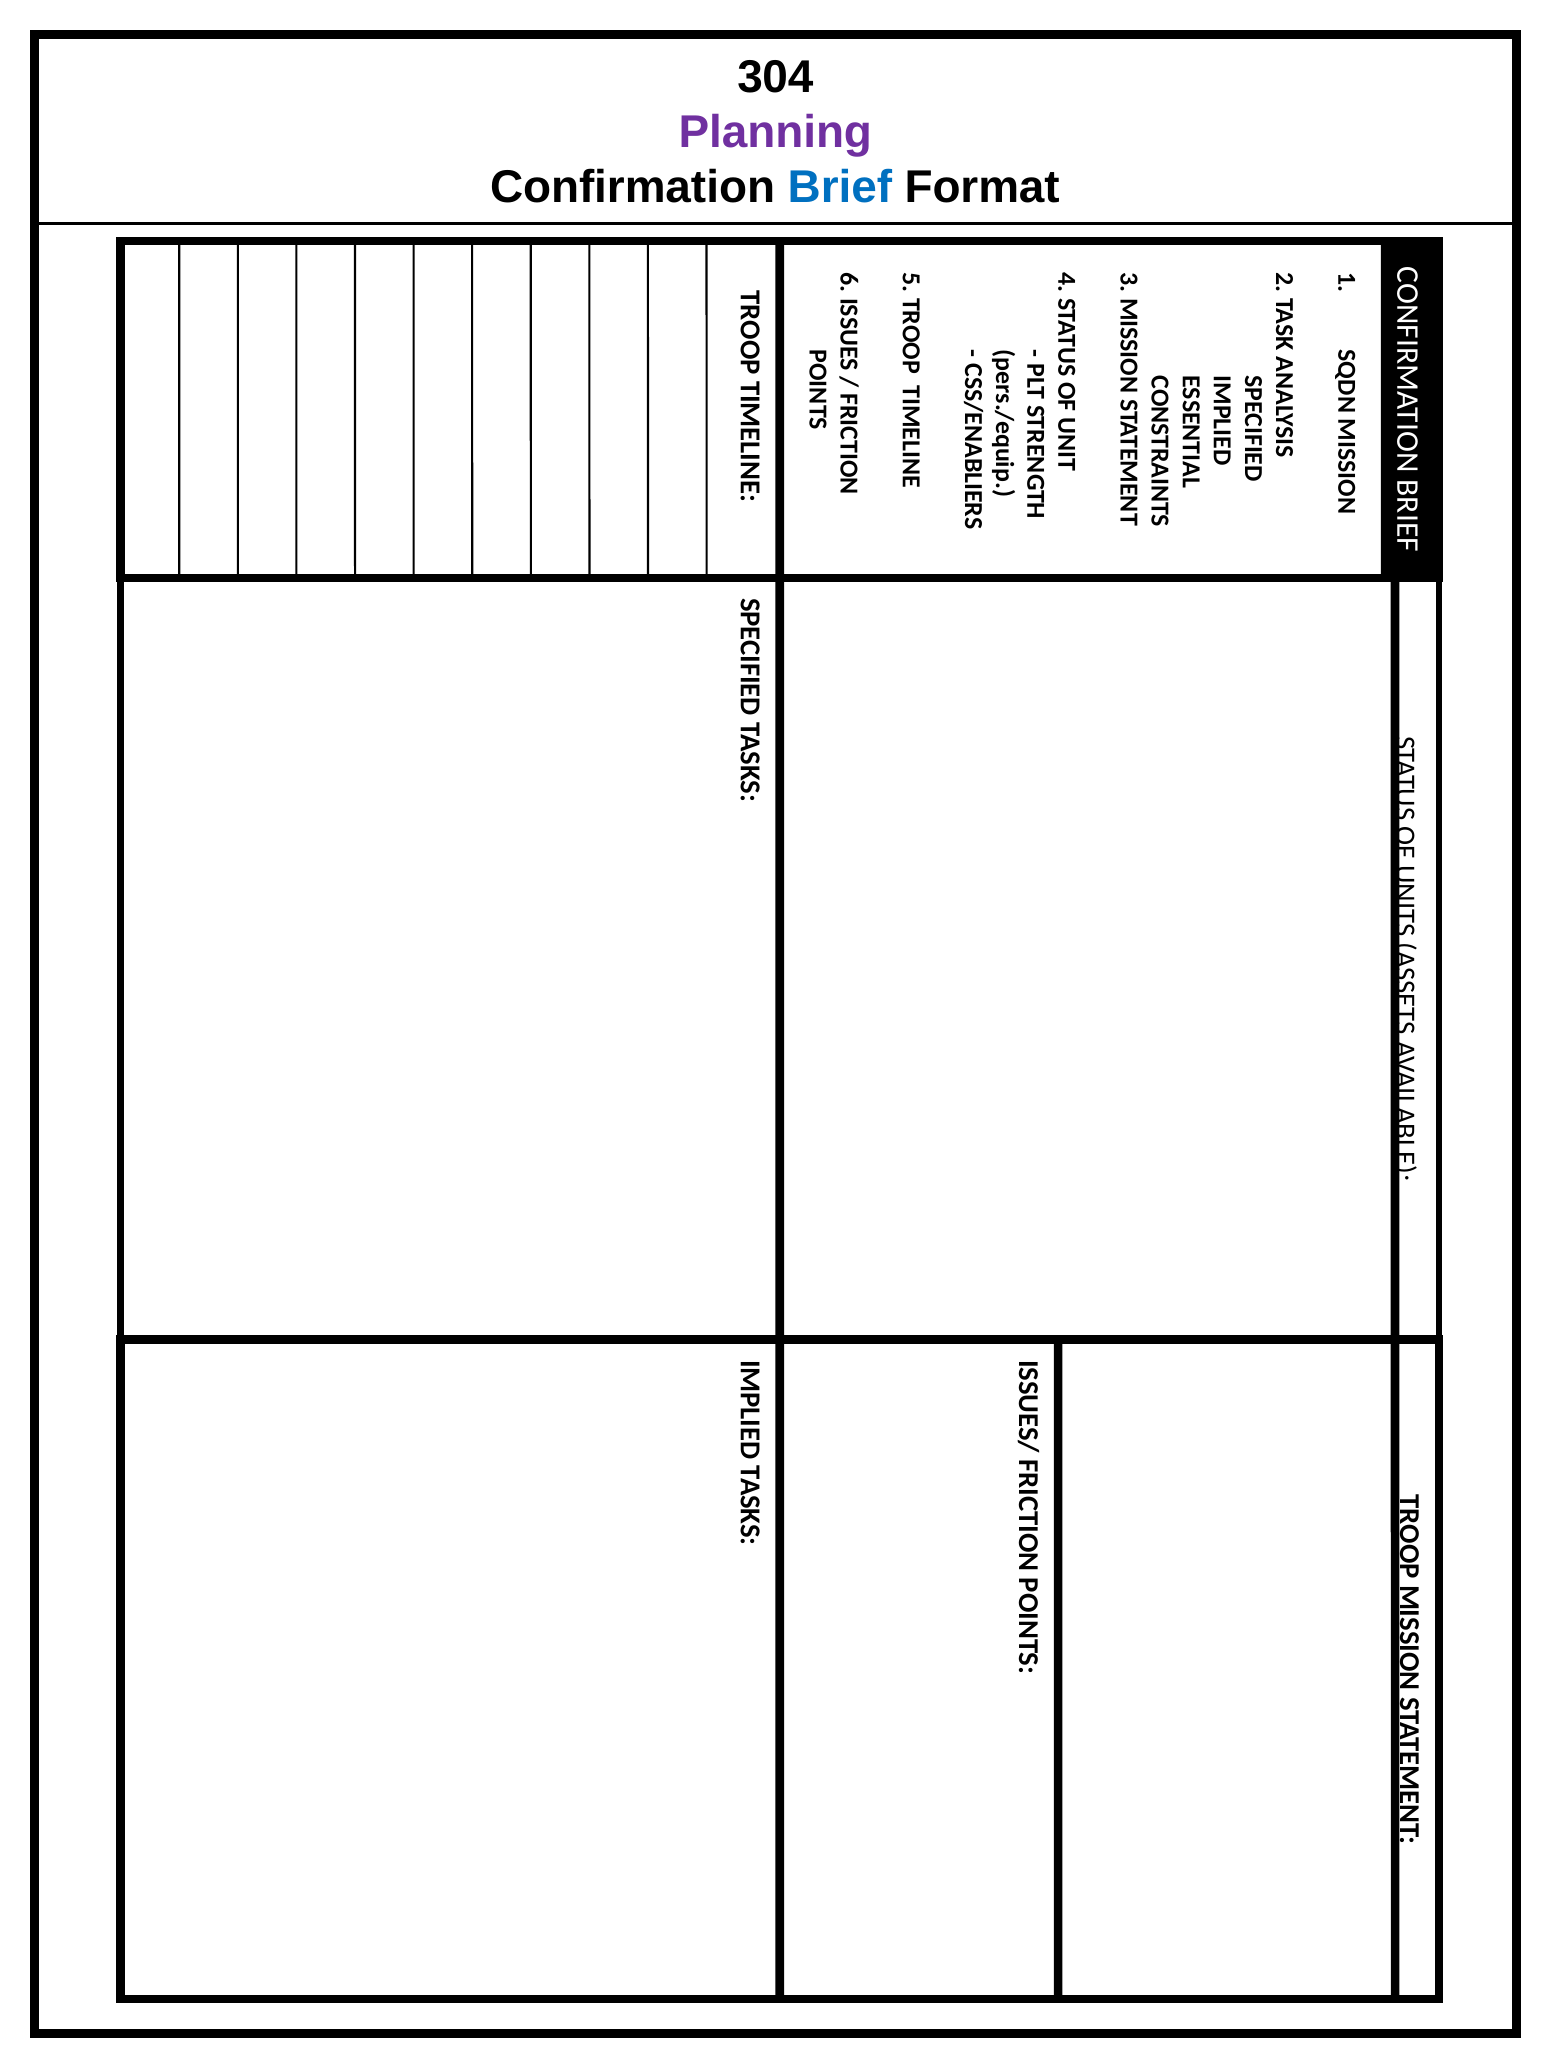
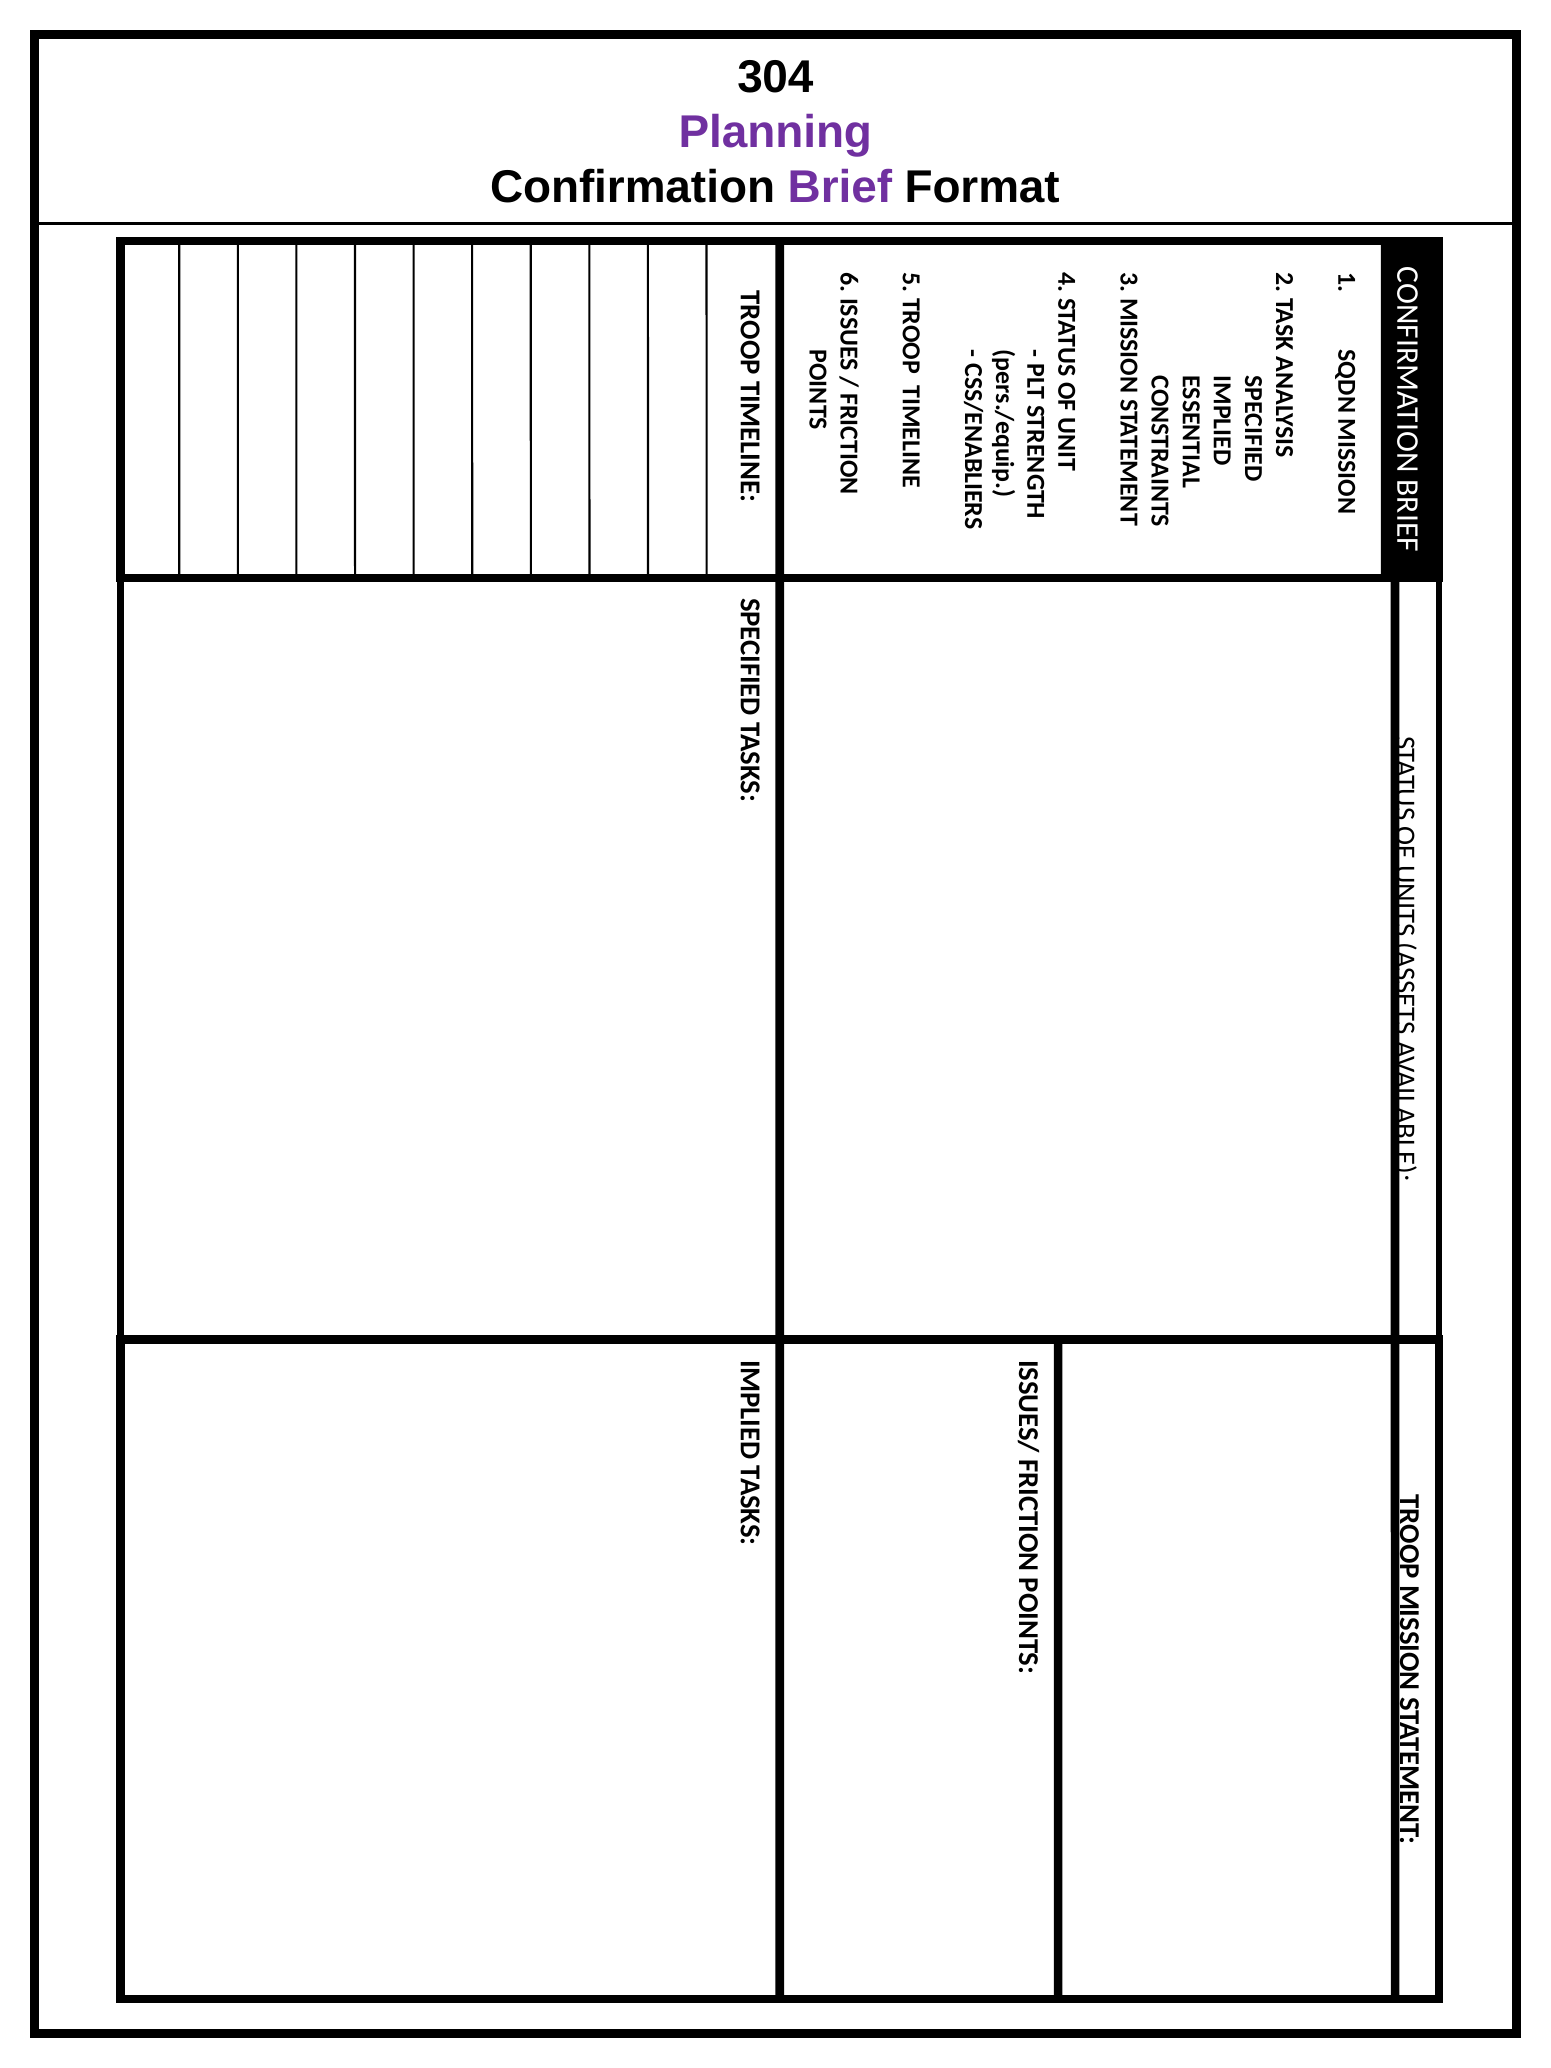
Brief colour: blue -> purple (840, 187)
